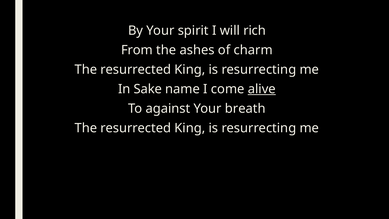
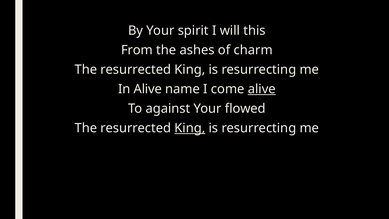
rich: rich -> this (255, 30)
In Sake: Sake -> Alive (148, 89)
breath: breath -> flowed (245, 109)
King underline: none -> present (190, 128)
